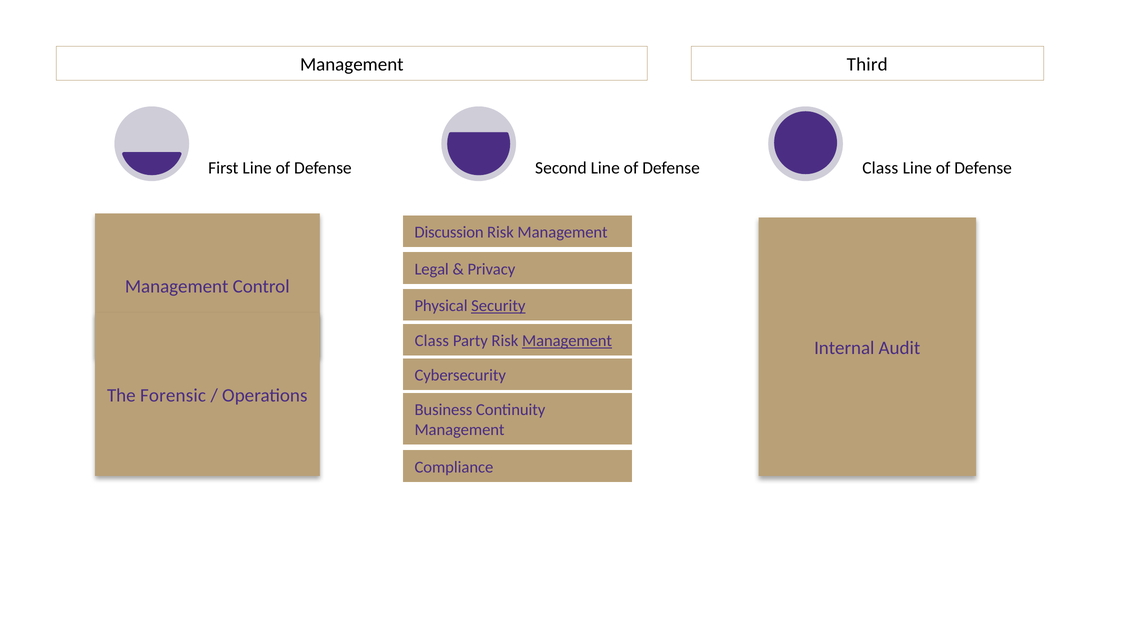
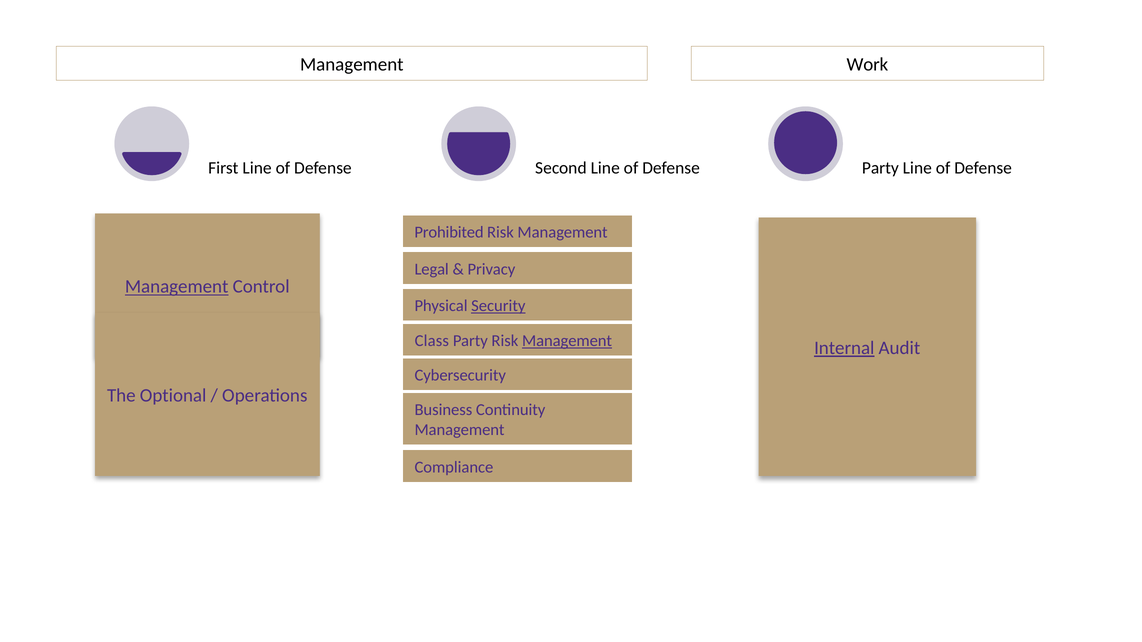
Third: Third -> Work (867, 65)
Class: Class -> Party (880, 168)
Discussion: Discussion -> Prohibited (449, 233)
Management underline: none -> present (177, 287)
Internal underline: none -> present (844, 348)
Forensic: Forensic -> Optional (173, 396)
